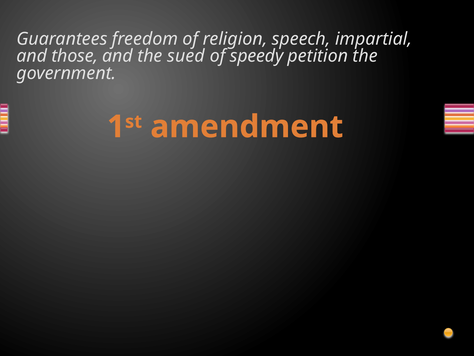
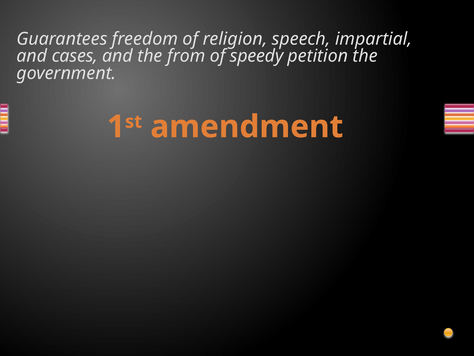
those: those -> cases (75, 56)
sued: sued -> from (186, 56)
